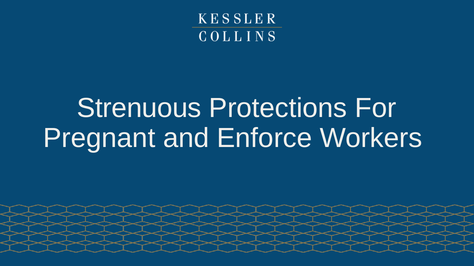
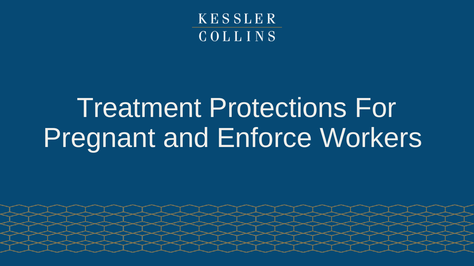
Strenuous: Strenuous -> Treatment (139, 108)
